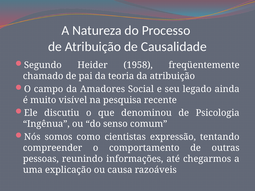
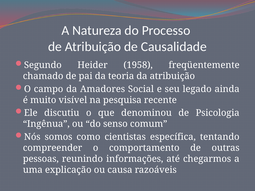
expressão: expressão -> específica (173, 137)
